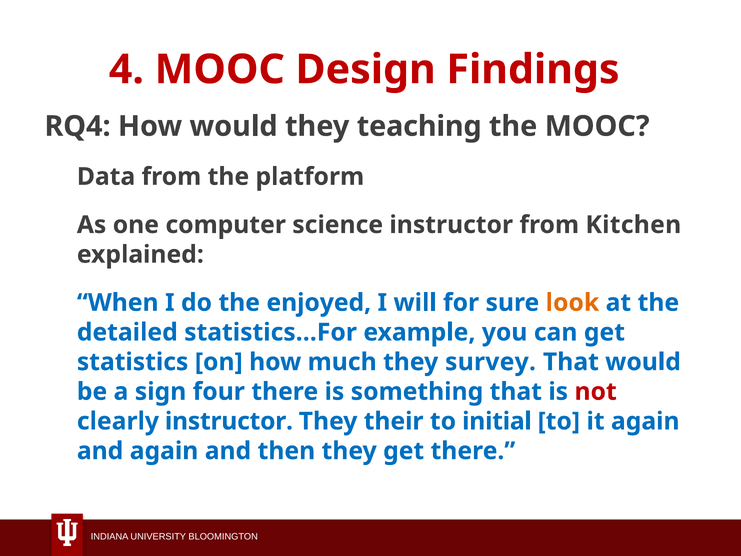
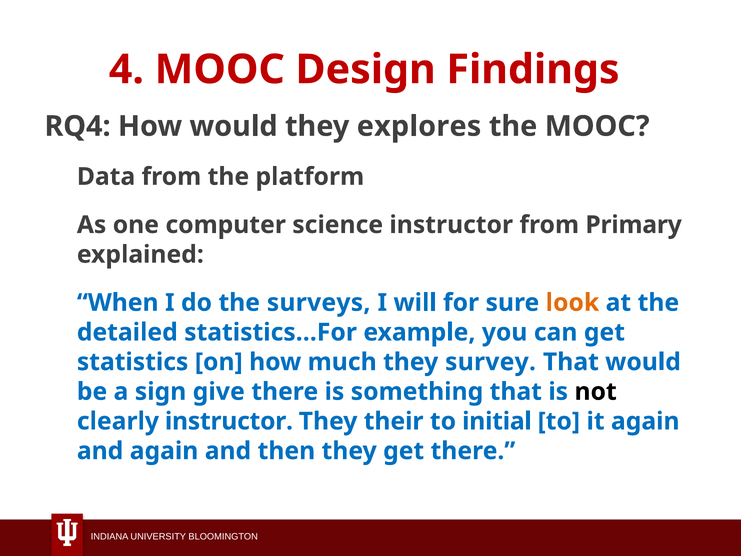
teaching: teaching -> explores (419, 126)
Kitchen: Kitchen -> Primary (634, 225)
enjoyed: enjoyed -> surveys (319, 303)
four: four -> give (219, 391)
not colour: red -> black (596, 391)
